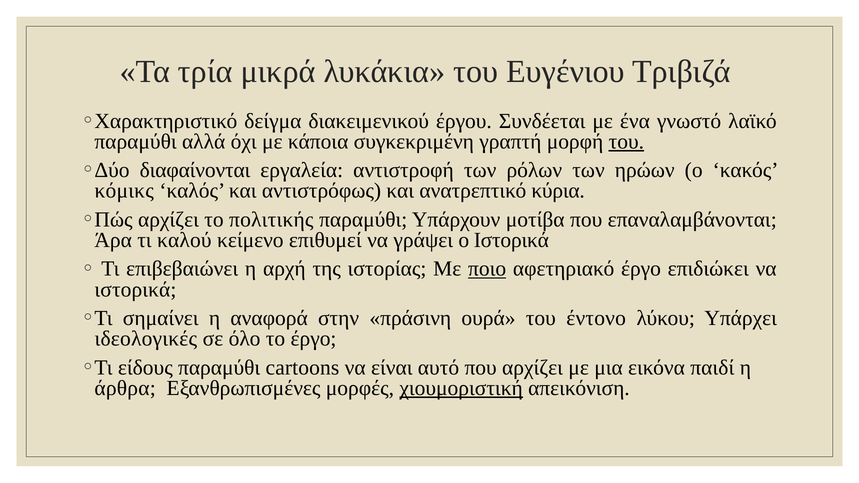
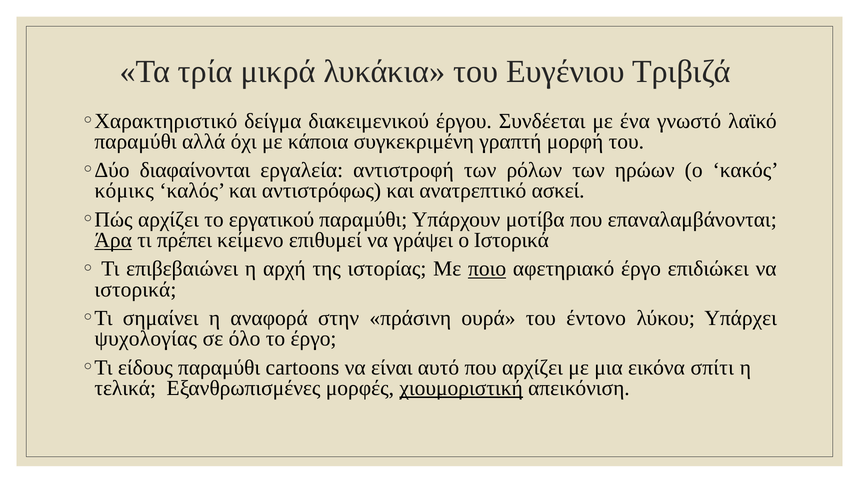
του underline: present -> none (626, 142)
κύρια: κύρια -> ασκεί (558, 191)
πολιτικής: πολιτικής -> εργατικού (271, 220)
Άρα underline: none -> present (113, 240)
καλού: καλού -> πρέπει (184, 240)
ιδεολογικές: ιδεολογικές -> ψυχολογίας (146, 339)
παιδί: παιδί -> σπίτι (712, 368)
άρθρα: άρθρα -> τελικά (125, 388)
